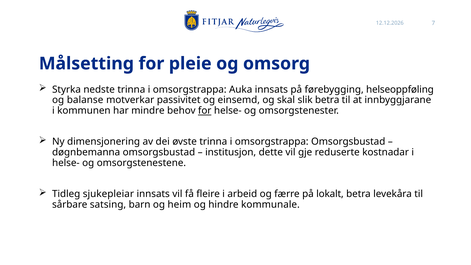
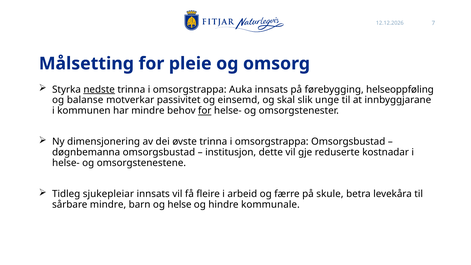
nedste underline: none -> present (99, 89)
slik betra: betra -> unge (327, 100)
lokalt: lokalt -> skule (330, 194)
sårbare satsing: satsing -> mindre (108, 204)
heim: heim -> helse (179, 204)
